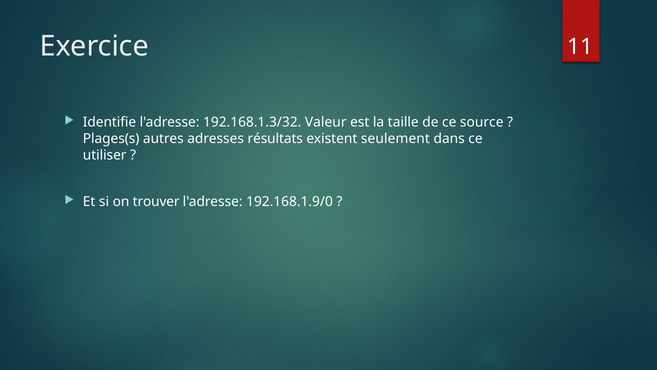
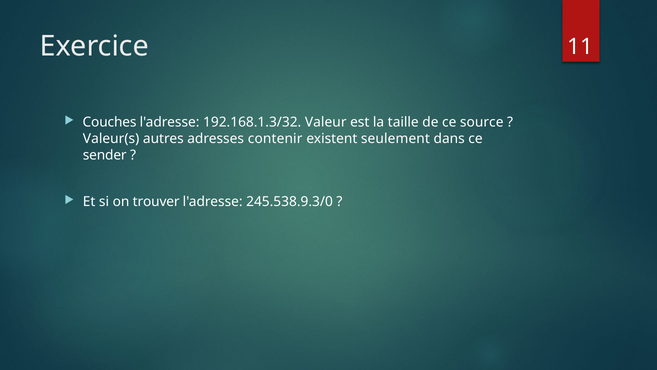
Identifie: Identifie -> Couches (110, 122)
Plages(s: Plages(s -> Valeur(s (111, 139)
résultats: résultats -> contenir (275, 139)
utiliser: utiliser -> sender (105, 155)
192.168.1.9/0: 192.168.1.9/0 -> 245.538.9.3/0 (290, 202)
